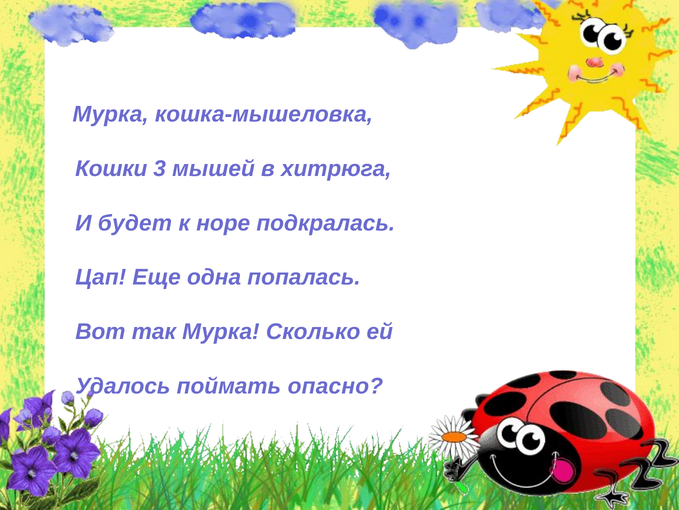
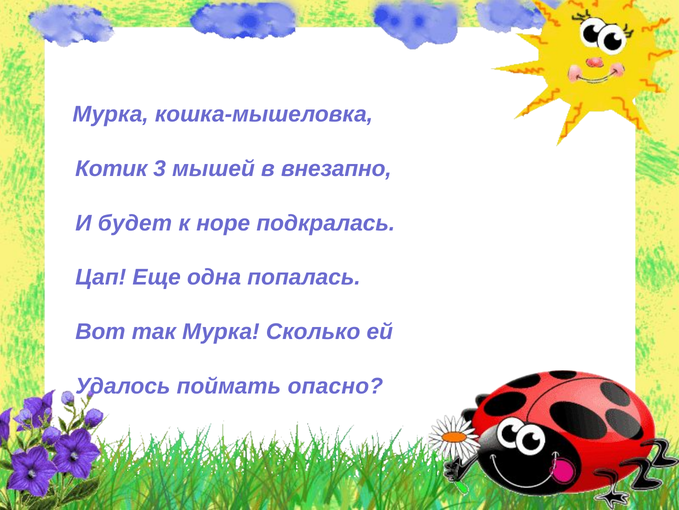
Кошки: Кошки -> Котик (111, 168)
хитрюга: хитрюга -> внезапно (336, 168)
